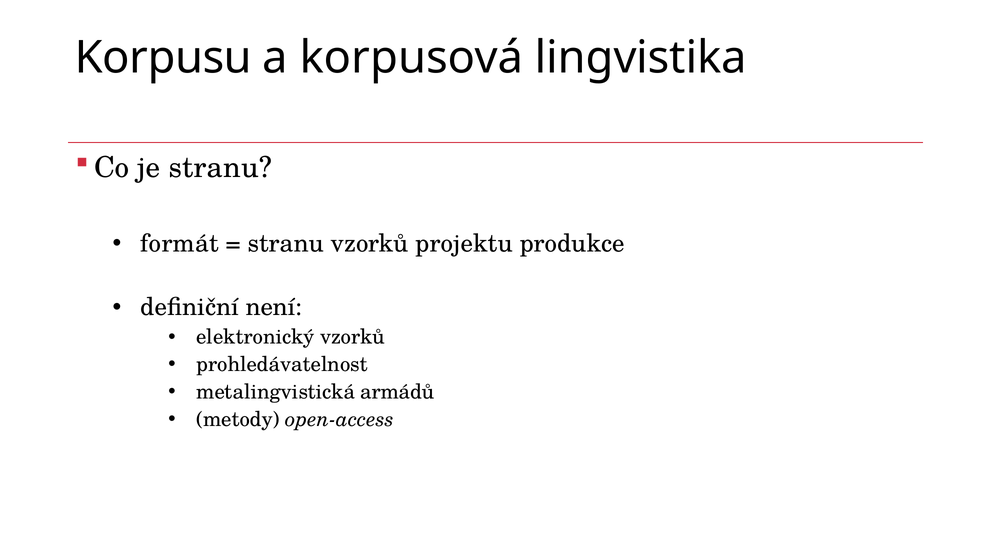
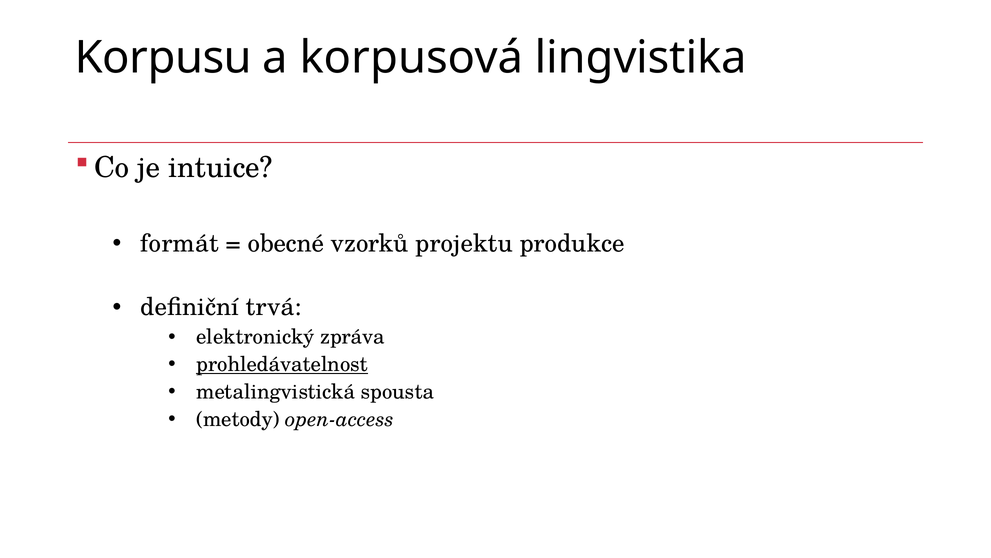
je stranu: stranu -> intuice (220, 167)
stranu: stranu -> obecné (286, 243)
není: není -> trvá (274, 307)
elektronický vzorků: vzorků -> zpráva (352, 337)
prohledávatelnost underline: none -> present (282, 364)
armádů: armádů -> spousta (397, 392)
